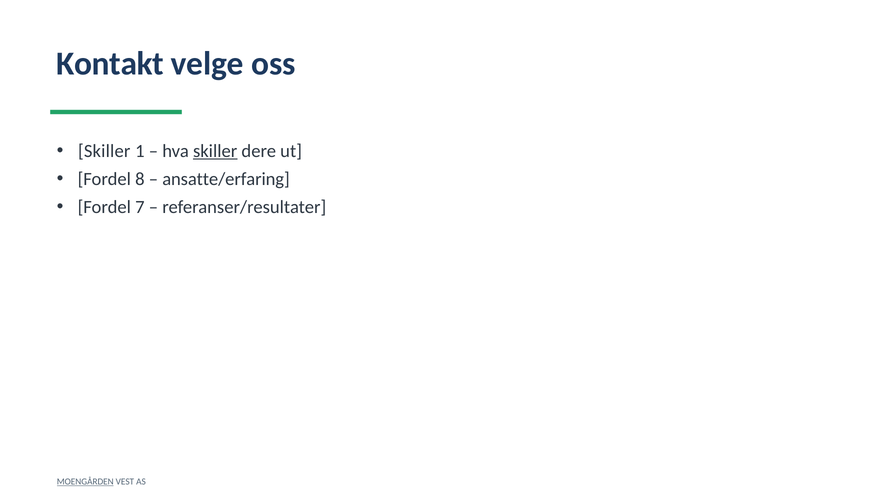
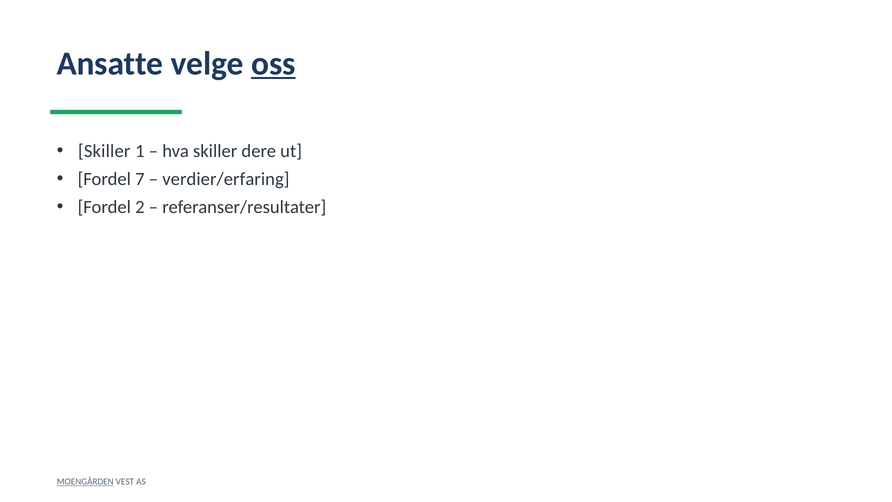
Kontakt: Kontakt -> Ansatte (110, 64)
oss underline: none -> present (273, 64)
skiller underline: present -> none (215, 151)
8: 8 -> 7 (140, 179)
ansatte/erfaring: ansatte/erfaring -> verdier/erfaring (226, 179)
7: 7 -> 2 (140, 207)
